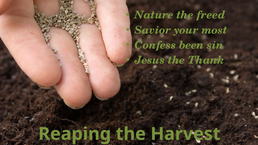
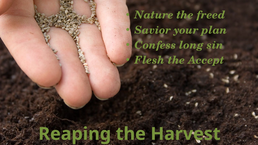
most: most -> plan (214, 30)
been: been -> long (191, 45)
Jesus: Jesus -> Flesh (150, 60)
Thank: Thank -> Accept (206, 60)
